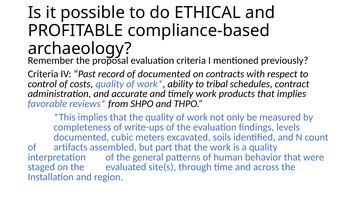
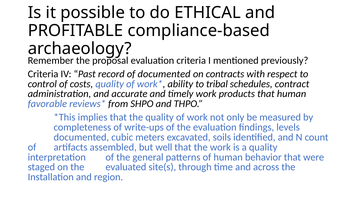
that implies: implies -> human (292, 94)
part: part -> well (164, 147)
